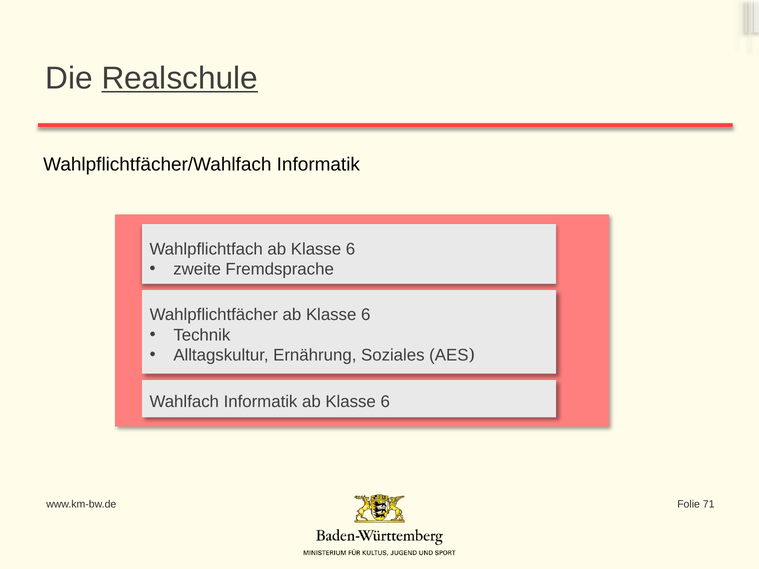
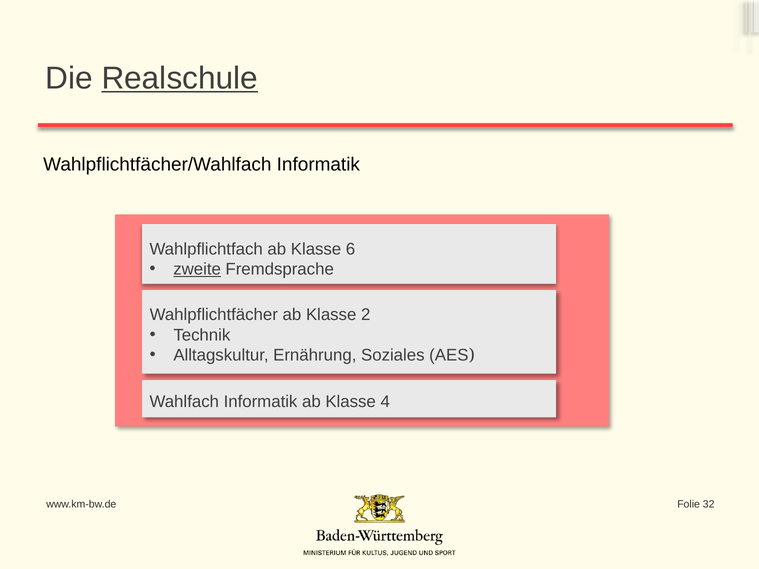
zweite underline: none -> present (197, 269)
Wahlpflichtfächer ab Klasse 6: 6 -> 2 (366, 315)
Informatik ab Klasse 6: 6 -> 4 (385, 402)
71: 71 -> 32 (709, 505)
